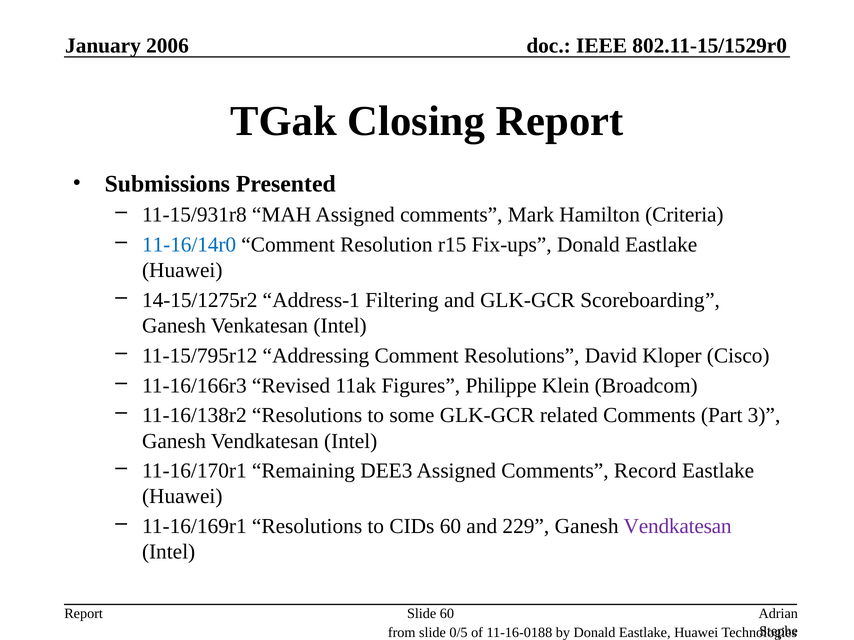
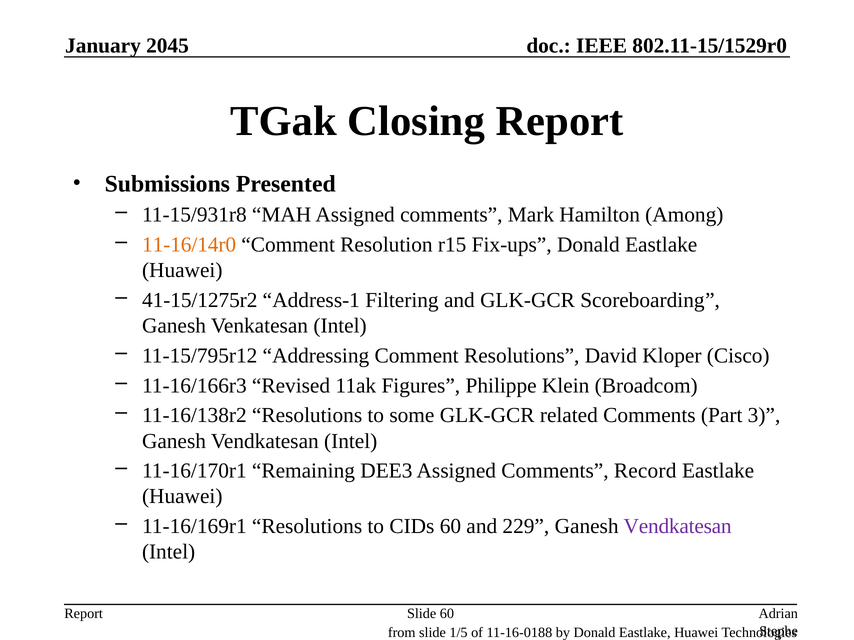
2006: 2006 -> 2045 (168, 46)
Criteria: Criteria -> Among (684, 215)
11-16/14r0 colour: blue -> orange (189, 245)
14-15/1275r2: 14-15/1275r2 -> 41-15/1275r2 (200, 300)
0/5: 0/5 -> 1/5 (459, 633)
